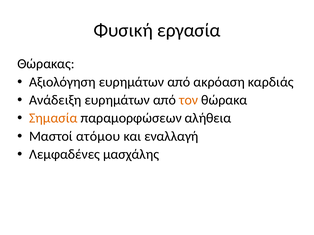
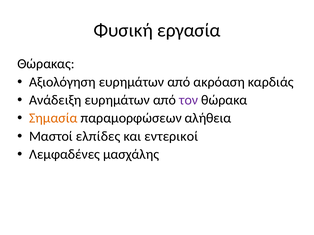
τον colour: orange -> purple (189, 100)
ατόμου: ατόμου -> ελπίδες (98, 136)
εναλλαγή: εναλλαγή -> εντερικοί (171, 136)
